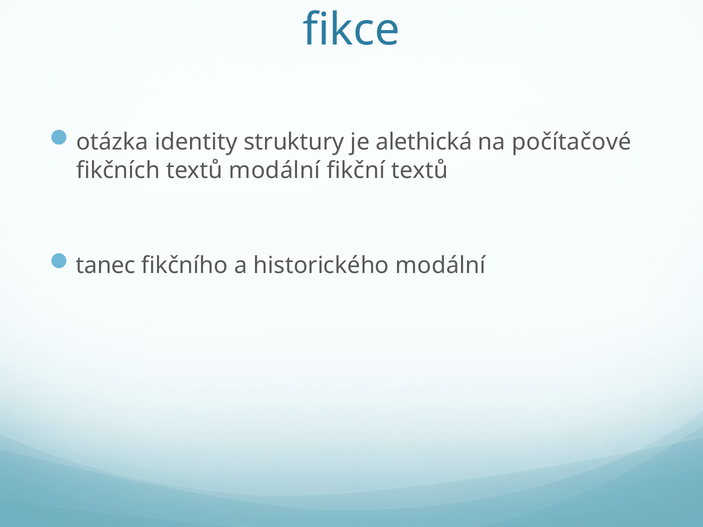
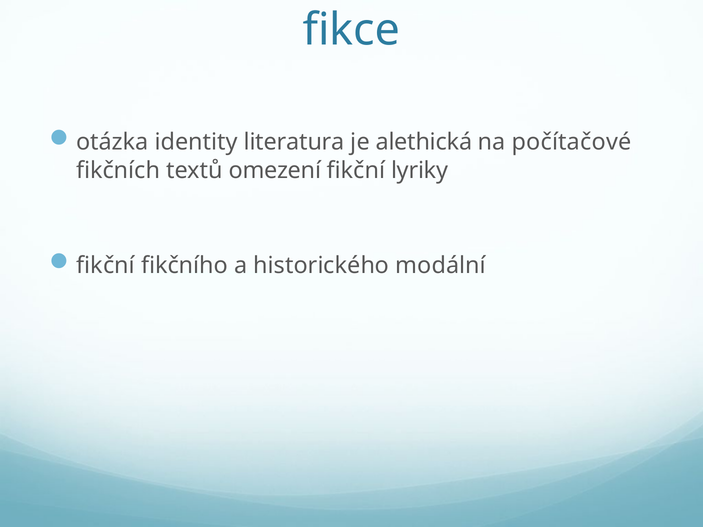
struktury: struktury -> literatura (294, 142)
textů modální: modální -> omezení (275, 170)
fikční textů: textů -> lyriky (420, 170)
tanec: tanec -> fikční (106, 266)
